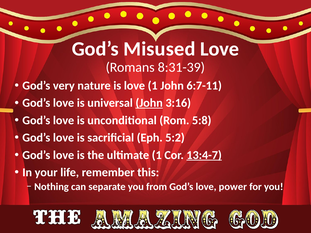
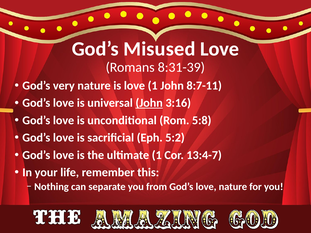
6:7-11: 6:7-11 -> 8:7-11 (204, 86)
13:4-7 underline: present -> none (204, 155)
love power: power -> nature (233, 187)
